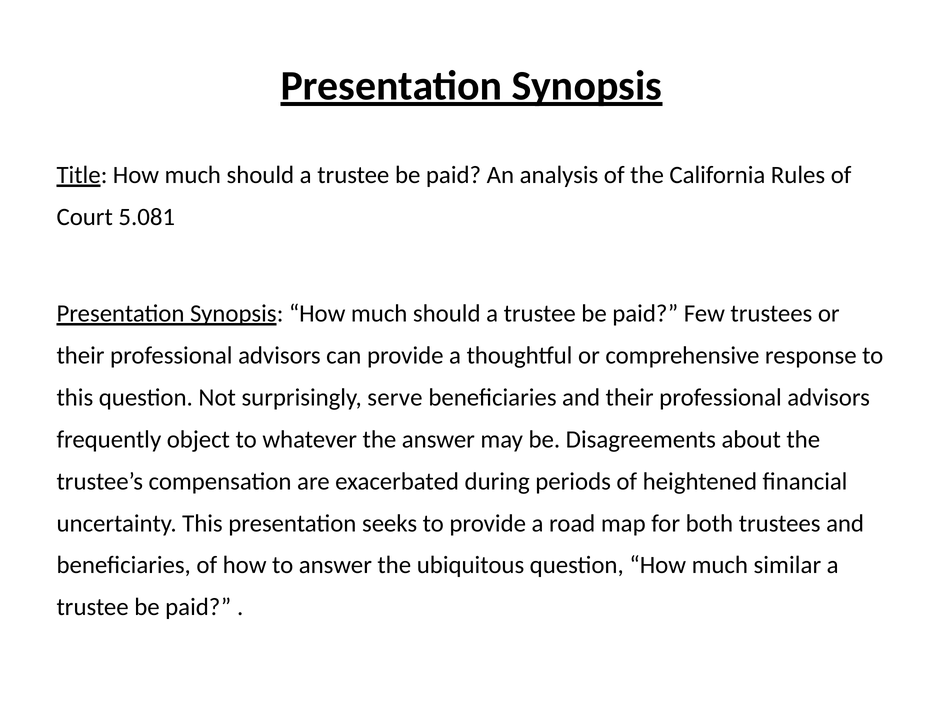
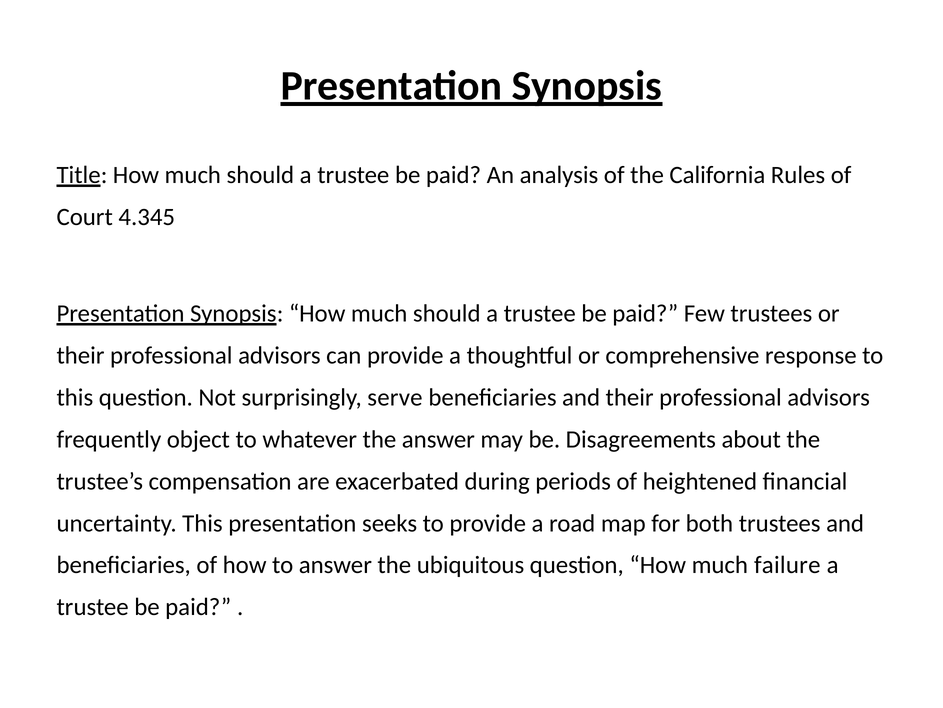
5.081: 5.081 -> 4.345 (147, 217)
similar: similar -> failure (787, 565)
